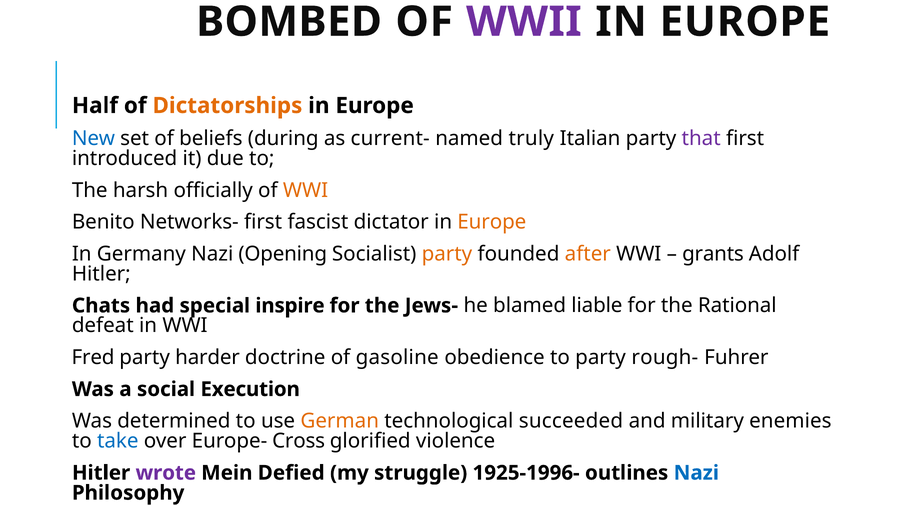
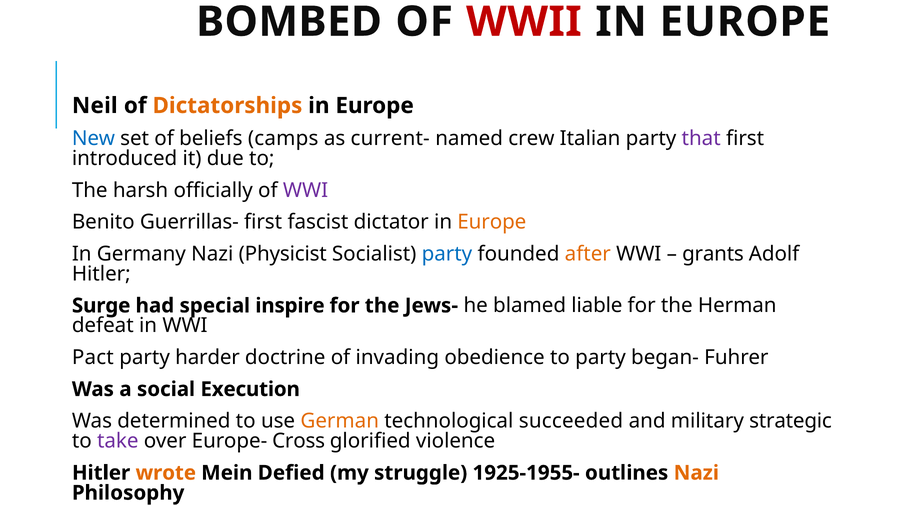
WWII colour: purple -> red (524, 22)
Half: Half -> Neil (95, 106)
during: during -> camps (283, 138)
truly: truly -> crew (531, 138)
WWI colour: orange -> purple (306, 190)
Networks-: Networks- -> Guerrillas- (189, 222)
Opening: Opening -> Physicist (283, 254)
party colour: orange -> blue (447, 254)
Chats: Chats -> Surge (101, 305)
Rational: Rational -> Herman (737, 305)
Fred: Fred -> Pact (93, 357)
gasoline: gasoline -> invading (397, 357)
rough-: rough- -> began- (665, 357)
enemies: enemies -> strategic (791, 421)
take colour: blue -> purple (118, 441)
wrote colour: purple -> orange (166, 473)
1925-1996-: 1925-1996- -> 1925-1955- (526, 473)
Nazi colour: blue -> orange (696, 473)
